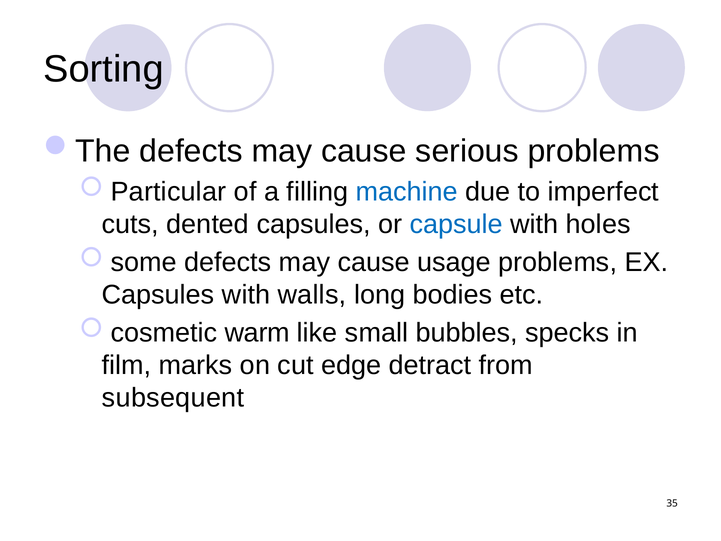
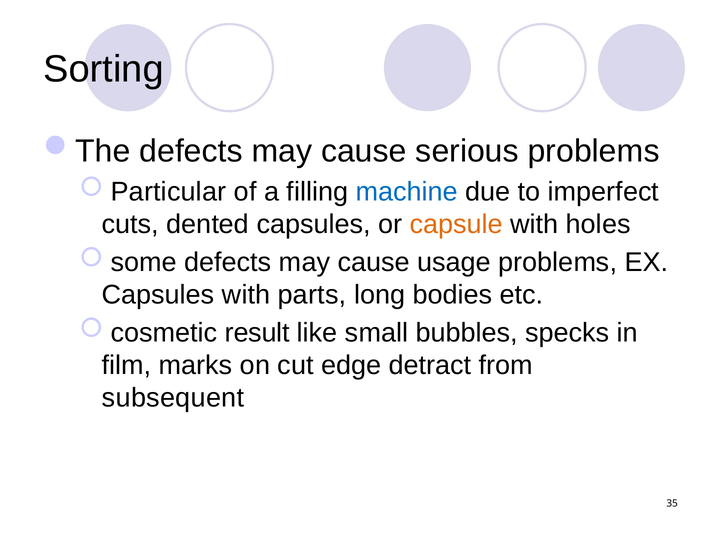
capsule colour: blue -> orange (456, 224)
walls: walls -> parts (312, 295)
warm: warm -> result (257, 333)
